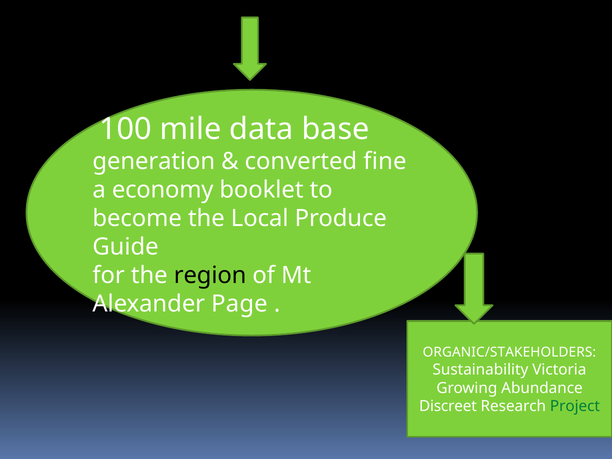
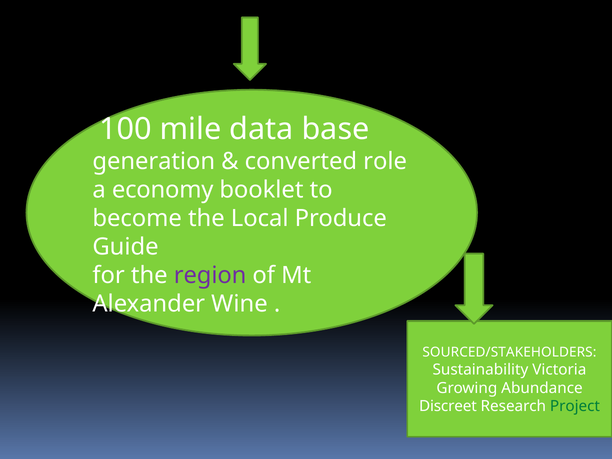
fine: fine -> role (385, 161)
region colour: black -> purple (210, 276)
Page: Page -> Wine (240, 304)
ORGANIC/STAKEHOLDERS: ORGANIC/STAKEHOLDERS -> SOURCED/STAKEHOLDERS (509, 352)
